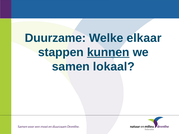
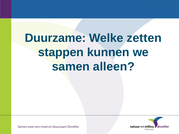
elkaar: elkaar -> zetten (144, 38)
kunnen underline: present -> none (108, 52)
lokaal: lokaal -> alleen (114, 67)
